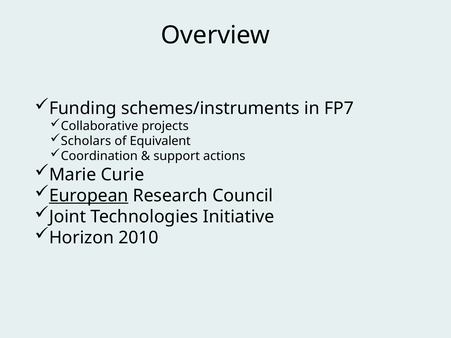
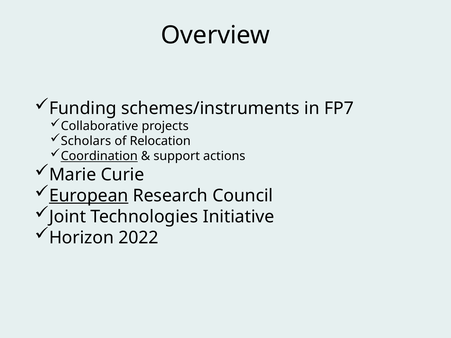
Equivalent: Equivalent -> Relocation (160, 141)
Coordination underline: none -> present (99, 156)
2010: 2010 -> 2022 (139, 238)
